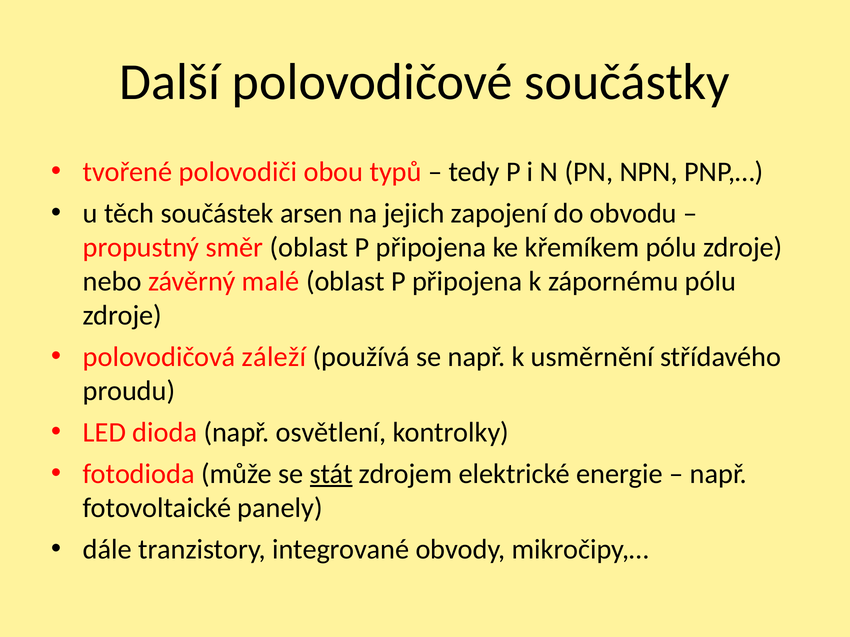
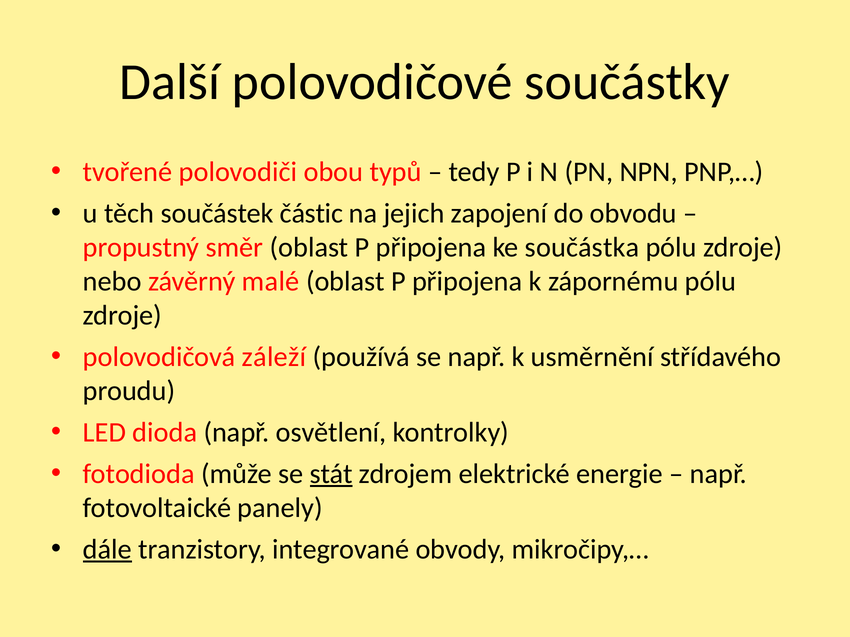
arsen: arsen -> částic (311, 214)
křemíkem: křemíkem -> součástka (582, 248)
dále underline: none -> present (107, 550)
